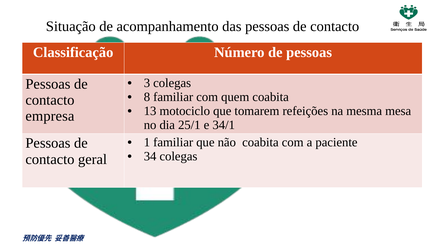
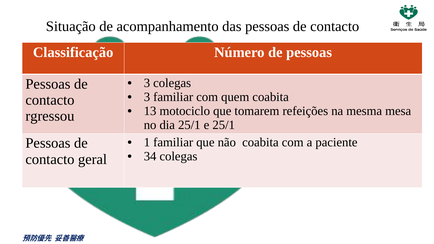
8: 8 -> 3 (147, 97)
empresa: empresa -> rgressou (50, 116)
e 34/1: 34/1 -> 25/1 (224, 125)
